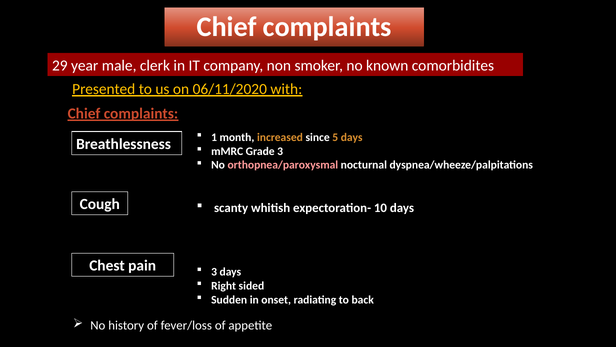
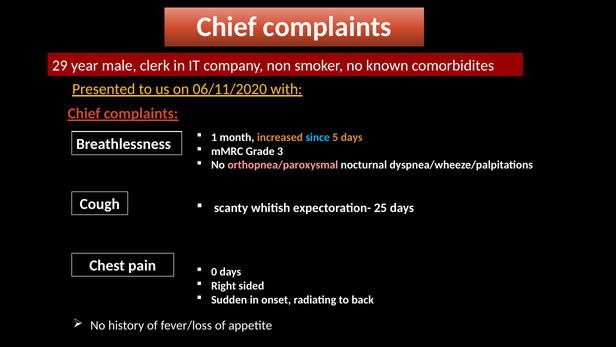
since colour: white -> light blue (318, 137)
10: 10 -> 25 (380, 208)
3: 3 -> 0 (214, 272)
